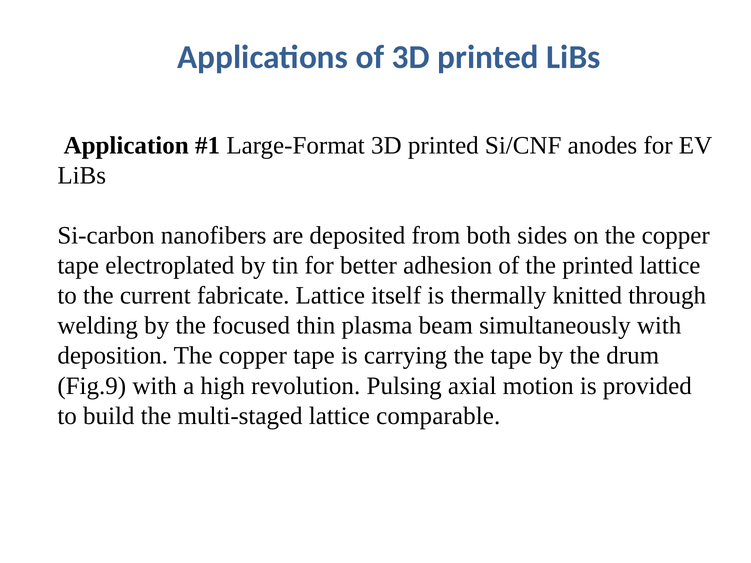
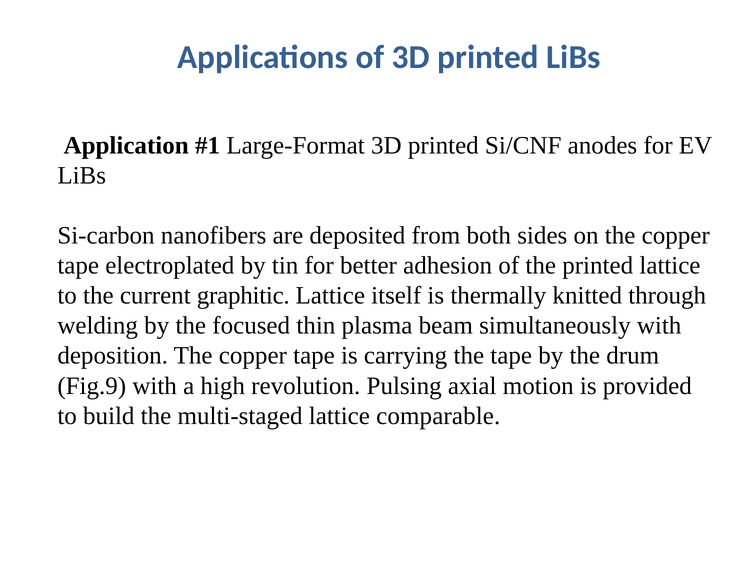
fabricate: fabricate -> graphitic (243, 296)
